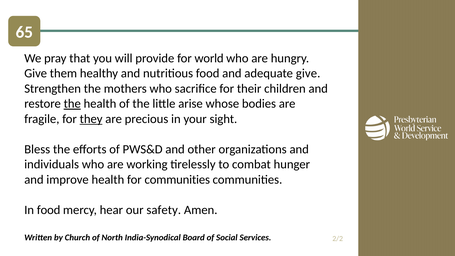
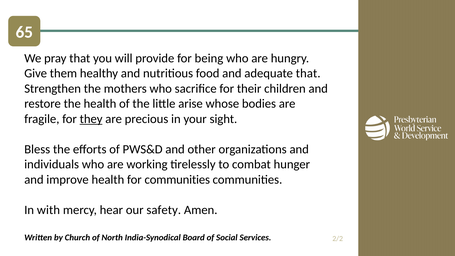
world: world -> being (209, 58)
adequate give: give -> that (308, 73)
the underline: present -> none (72, 104)
In food: food -> with (48, 210)
